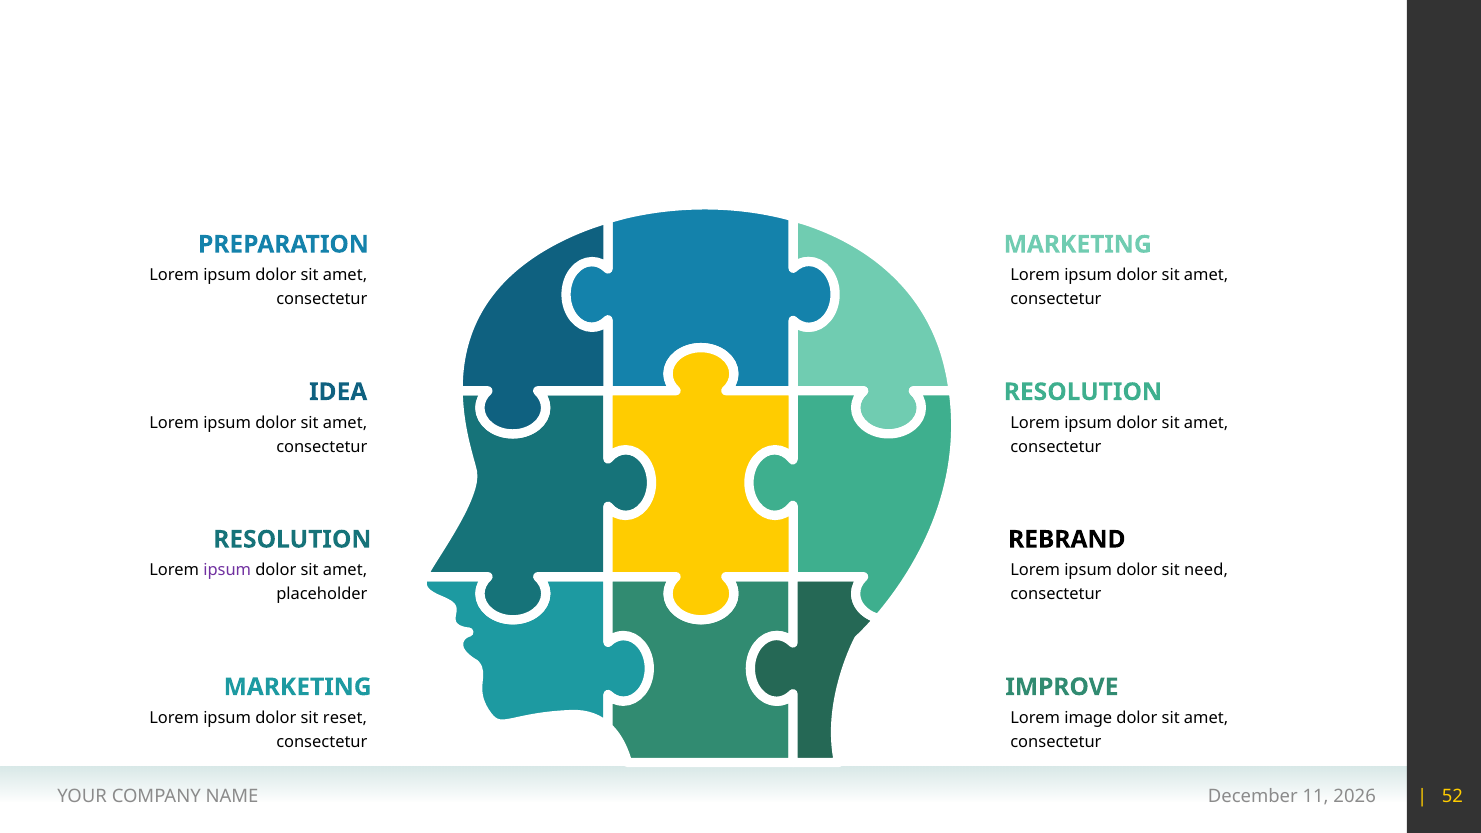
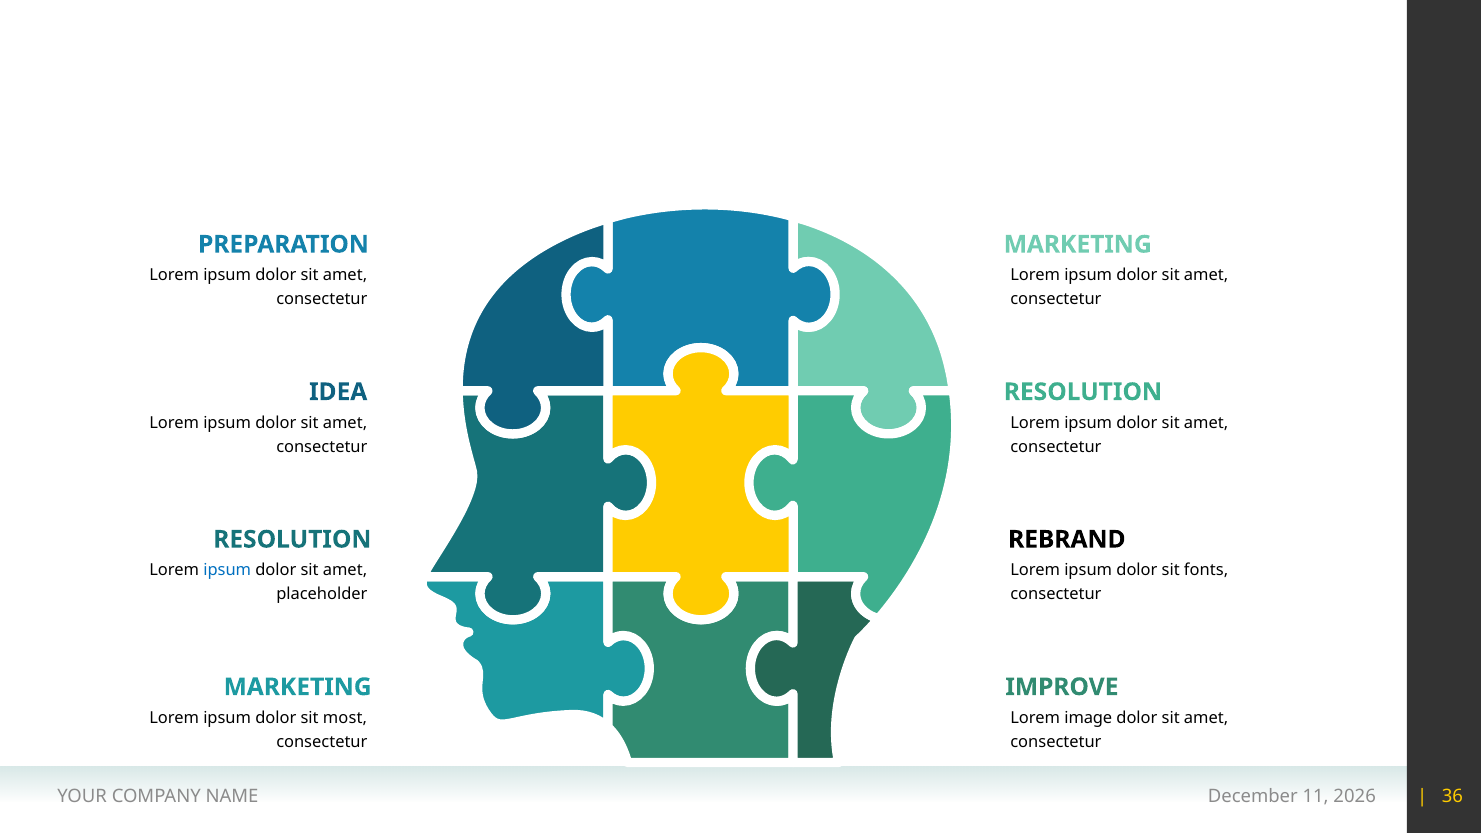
ipsum colour: purple -> blue (227, 570)
need: need -> fonts (1206, 570)
reset: reset -> most (345, 718)
52: 52 -> 36 (1452, 797)
